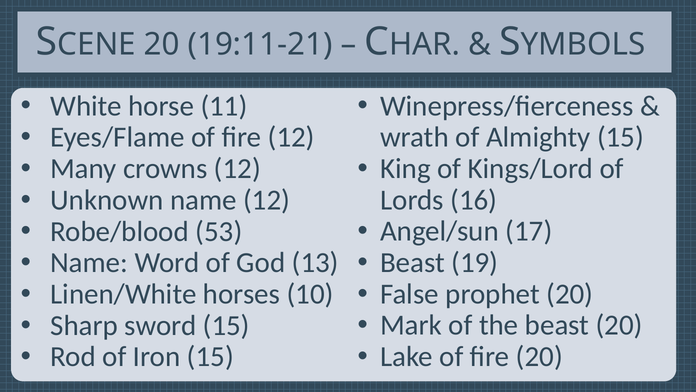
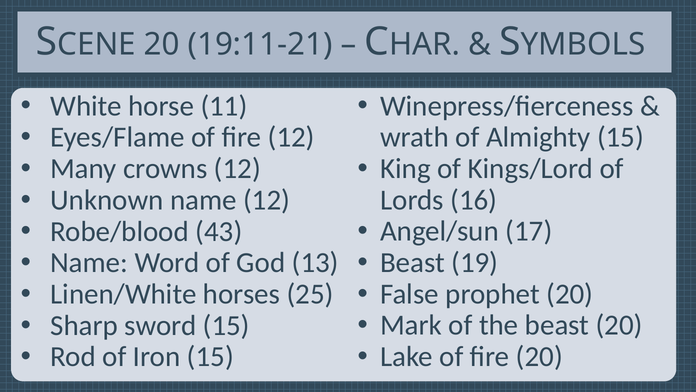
53: 53 -> 43 (219, 231)
10: 10 -> 25 (310, 294)
